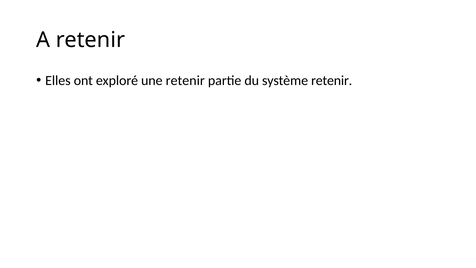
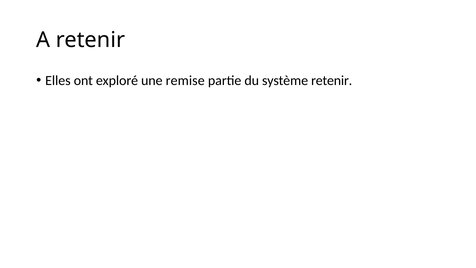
une retenir: retenir -> remise (185, 80)
